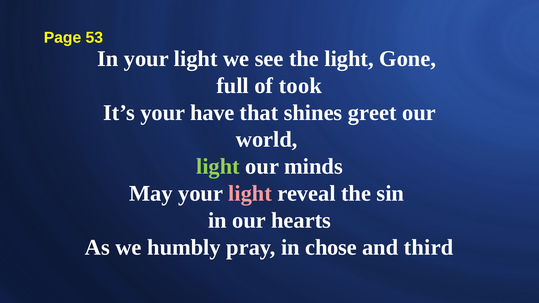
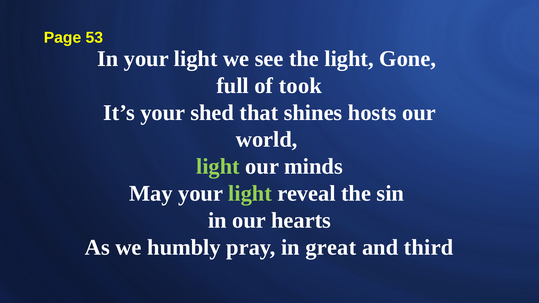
have: have -> shed (212, 113)
greet: greet -> hosts (372, 113)
light colour: pink -> light green (250, 194)
chose: chose -> great (331, 247)
